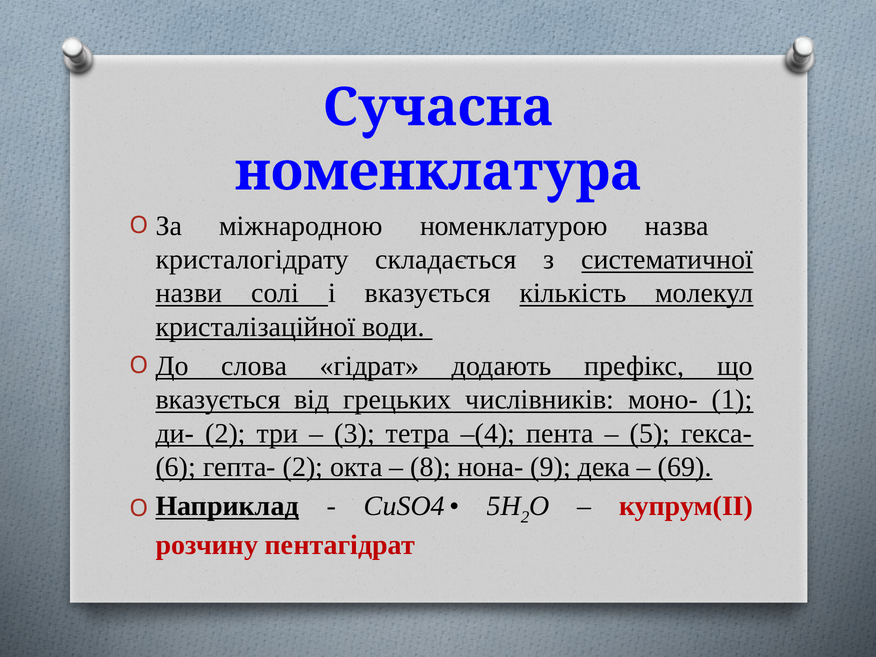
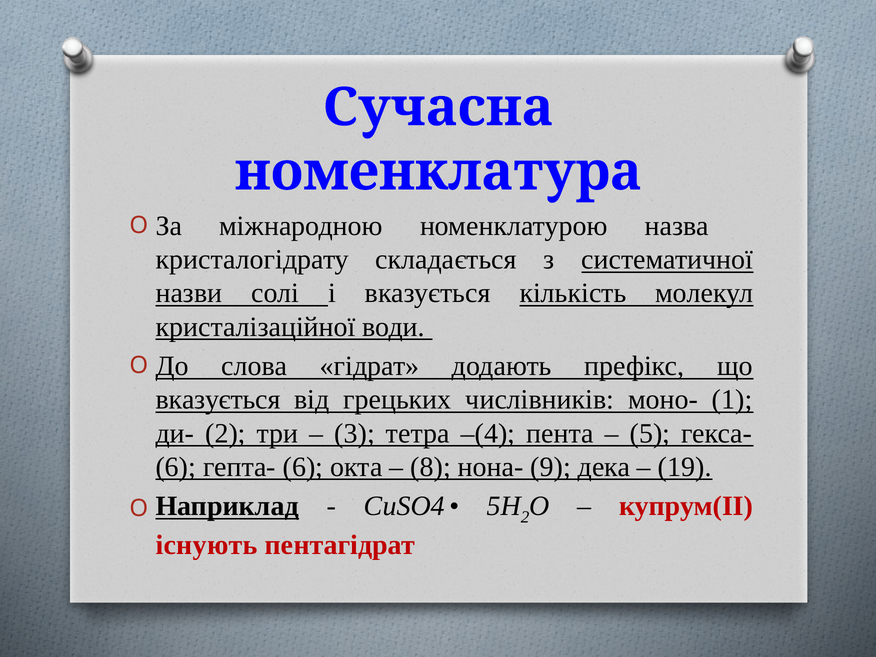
гепта- 2: 2 -> 6 (303, 467)
69: 69 -> 19 (685, 467)
розчину: розчину -> існують (207, 545)
